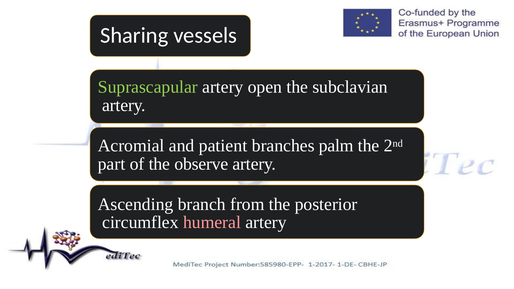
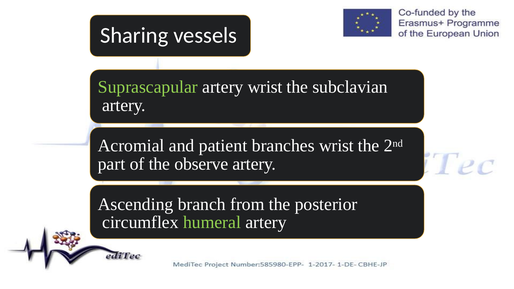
artery open: open -> wrist (265, 87)
branches palm: palm -> wrist (336, 146)
humeral colour: pink -> light green (212, 223)
